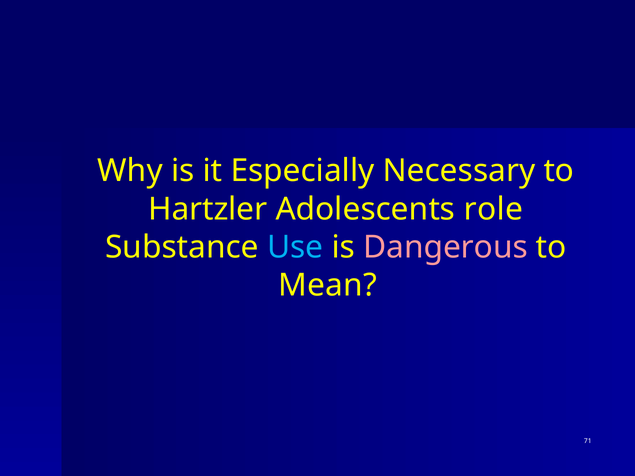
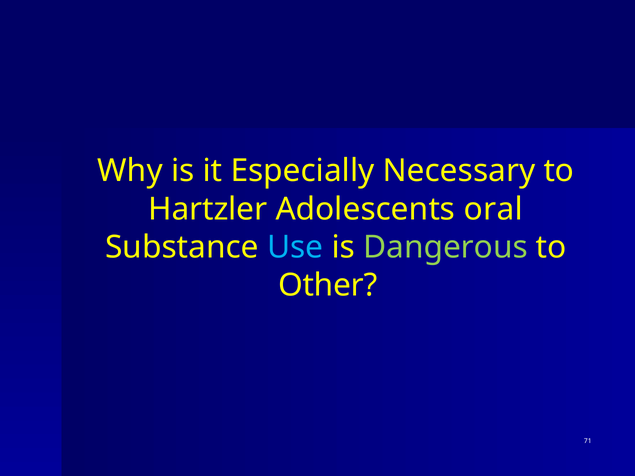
role: role -> oral (493, 209)
Dangerous colour: pink -> light green (445, 247)
Mean: Mean -> Other (328, 285)
